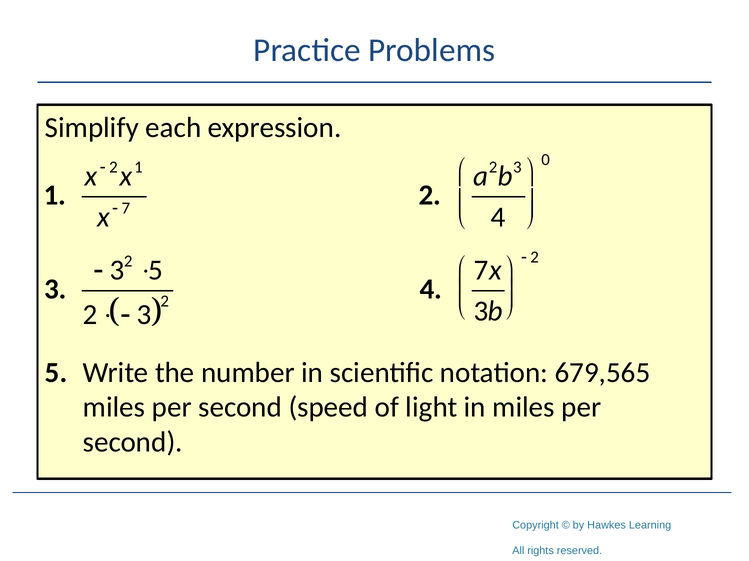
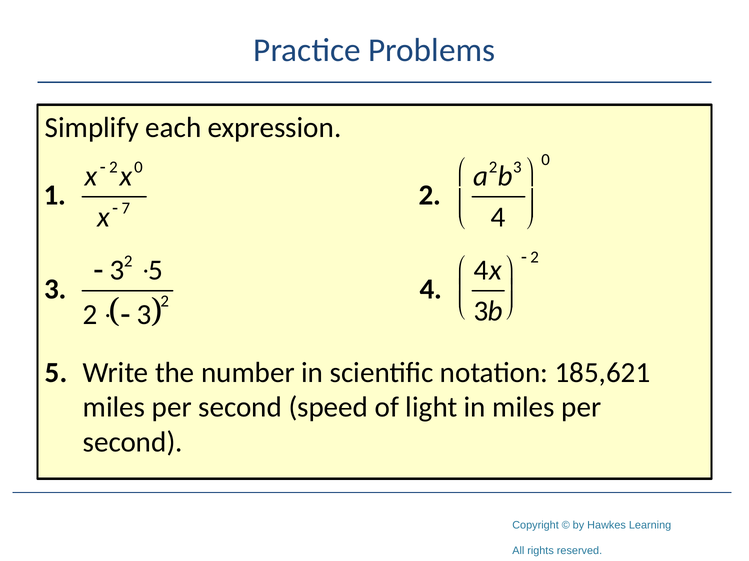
1: 1 -> 0 (138, 168)
7: 7 -> 4 (481, 271)
679,565: 679,565 -> 185,621 (603, 373)
